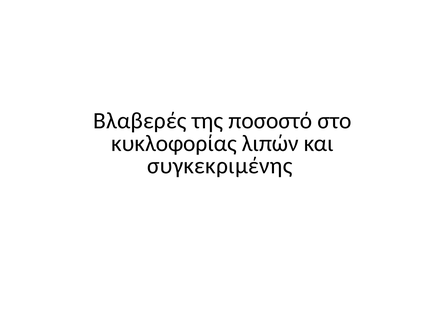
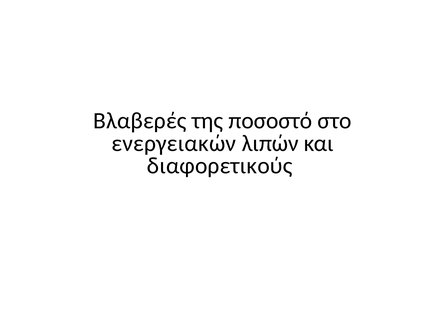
κυκλοφορίας: κυκλοφορίας -> ενεργειακών (174, 143)
συγκεκριμένης: συγκεκριμένης -> διαφορετικούς (220, 166)
